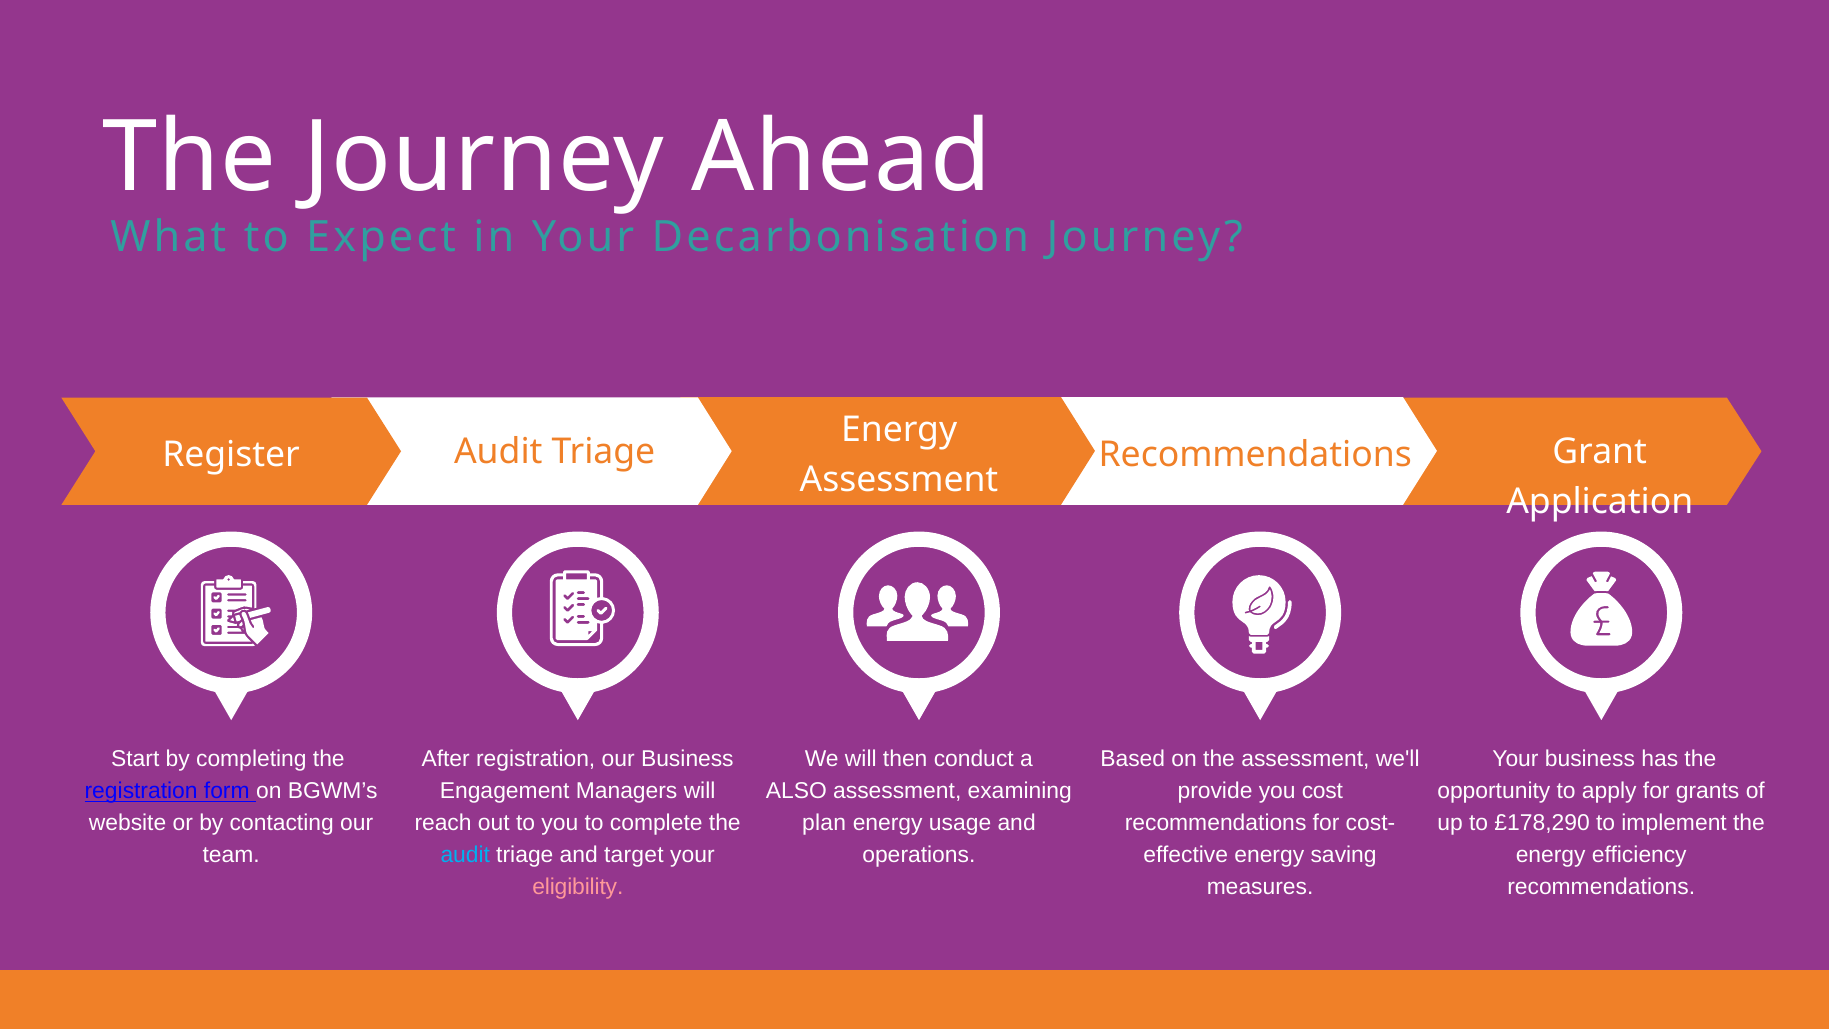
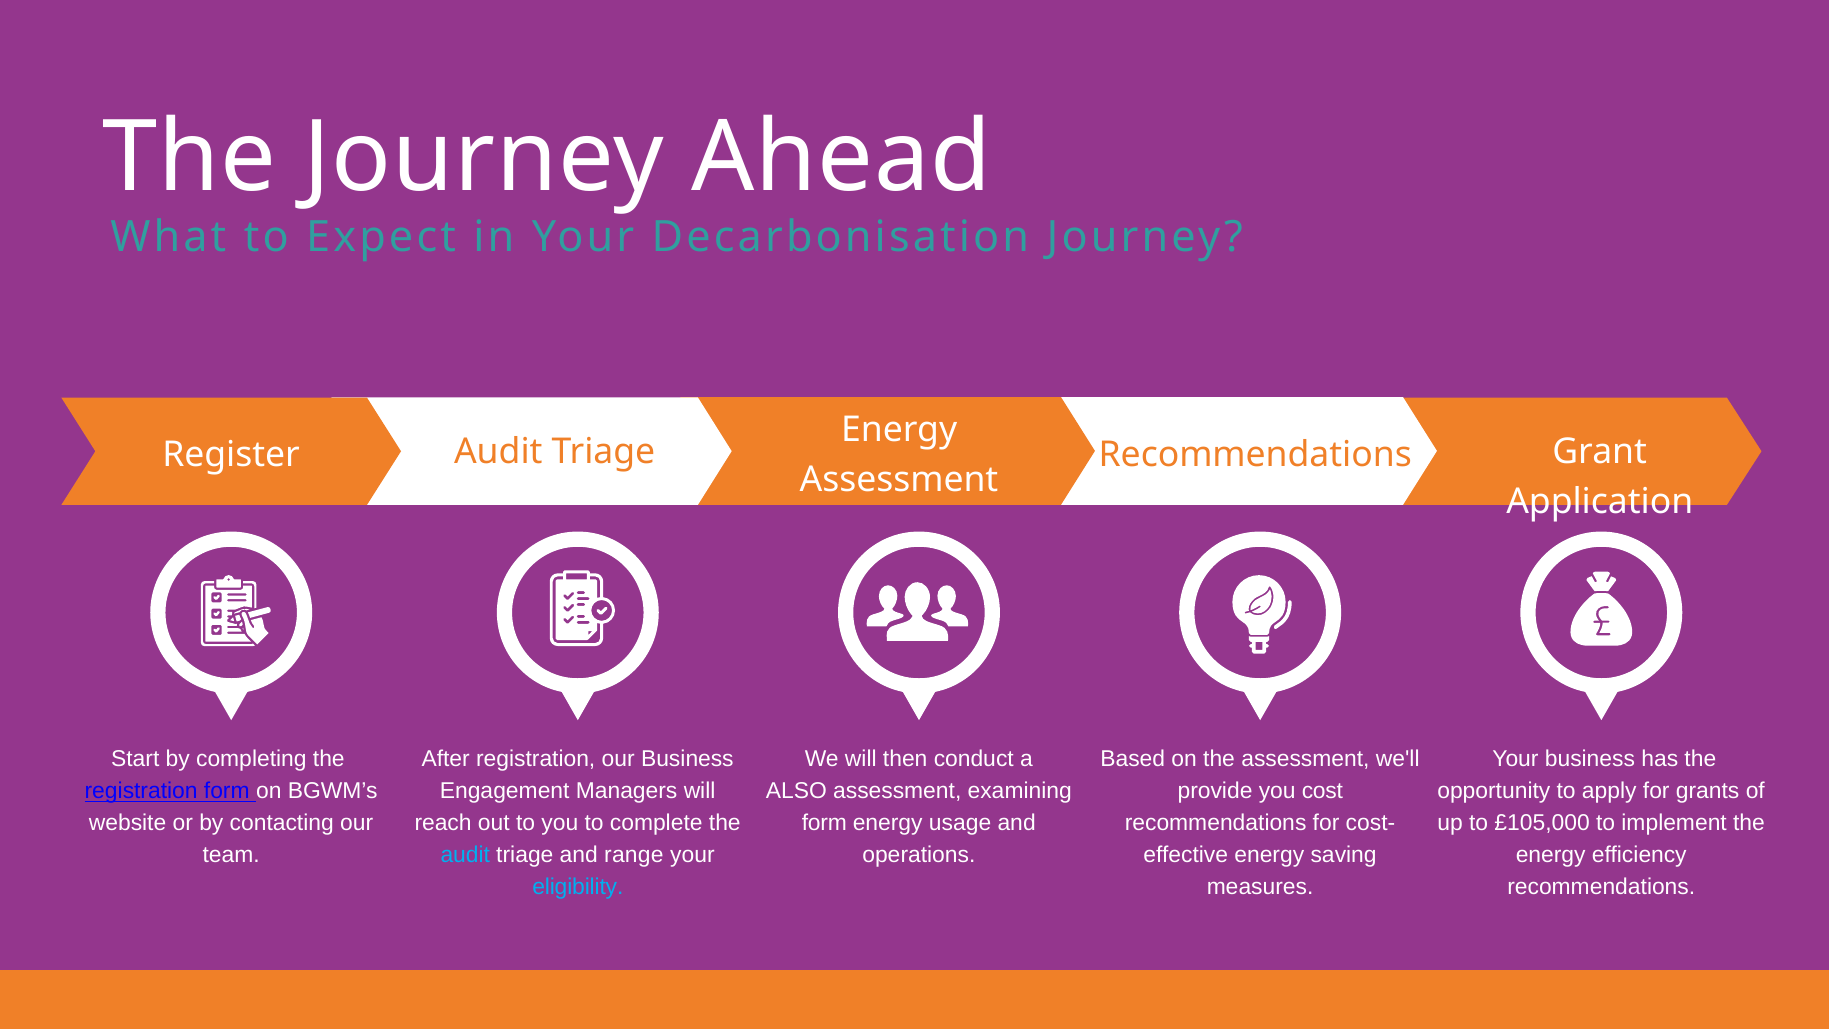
plan: plan -> form (824, 823)
£178,290: £178,290 -> £105,000 (1542, 823)
target: target -> range (634, 855)
eligibility colour: pink -> light blue (578, 887)
